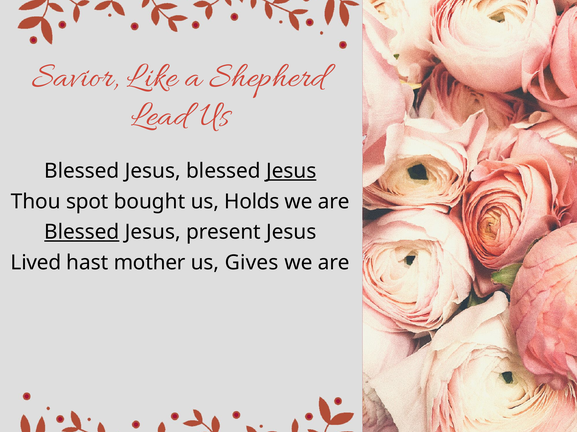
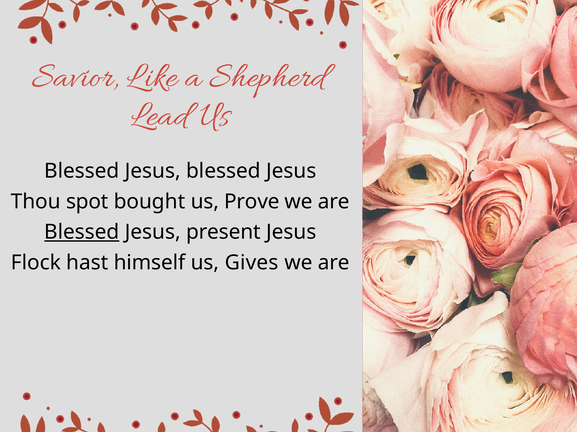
Jesus underline: present -> none (291, 171)
Holds: Holds -> Prove (252, 202)
Lived: Lived -> Flock (36, 263)
mother: mother -> himself (150, 263)
